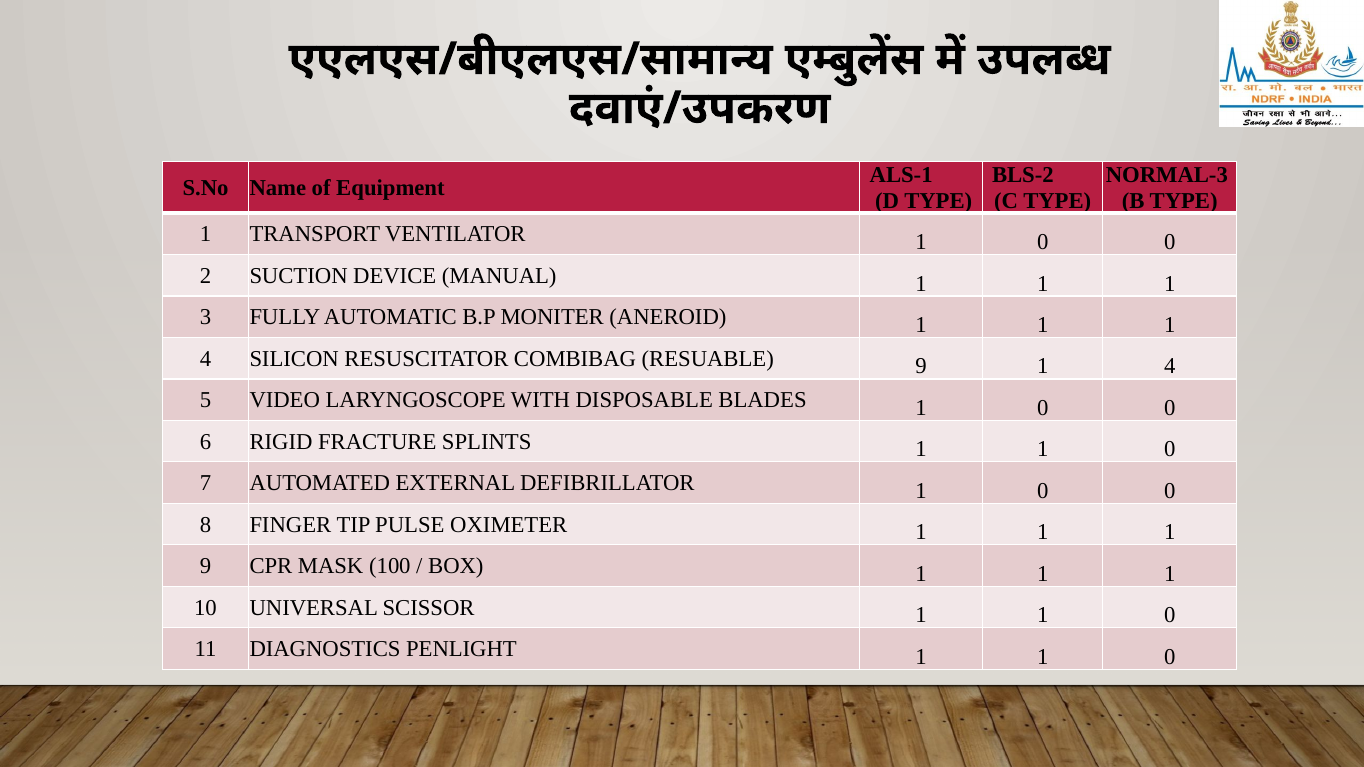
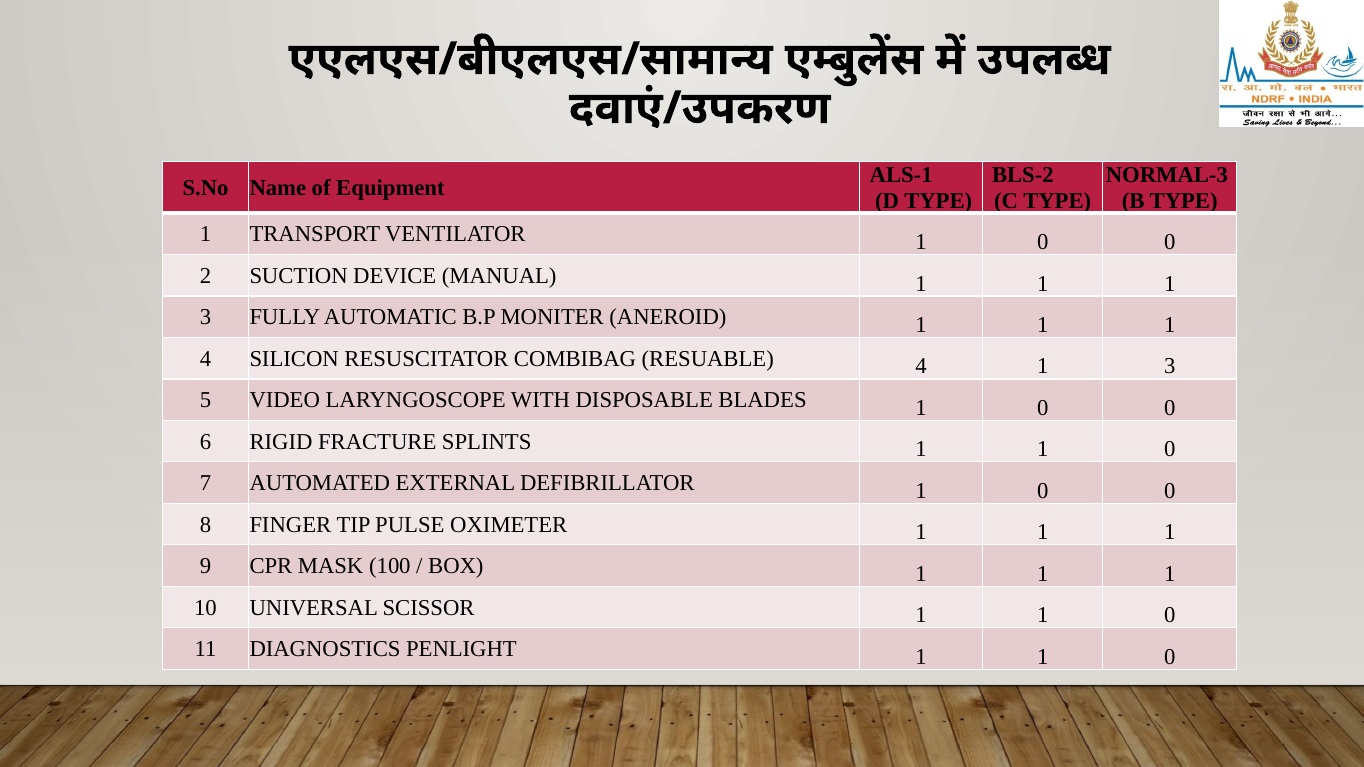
RESUABLE 9: 9 -> 4 (921, 367)
4: 4 -> 3 (1170, 367)
